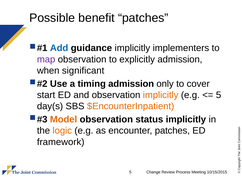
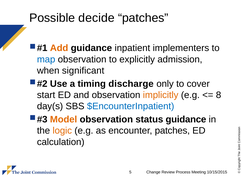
benefit: benefit -> decide (96, 18)
Add colour: blue -> orange (59, 48)
guidance implicitly: implicitly -> inpatient (132, 48)
map colour: purple -> blue (46, 59)
timing admission: admission -> discharge (131, 84)
5: 5 -> 8 (219, 95)
$EncounterInpatient colour: orange -> blue (131, 107)
status implicitly: implicitly -> guidance (186, 120)
framework: framework -> calculation (61, 142)
